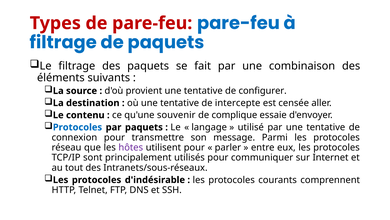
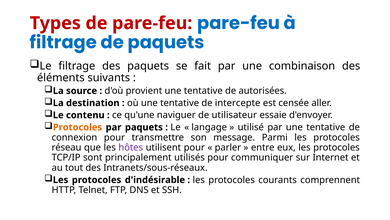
configurer: configurer -> autorisées (263, 91)
souvenir: souvenir -> naviguer (176, 115)
complique: complique -> utilisateur (234, 115)
Protocoles colour: blue -> orange (77, 127)
